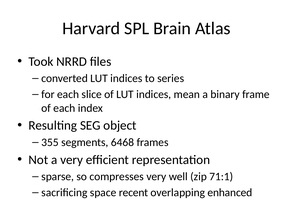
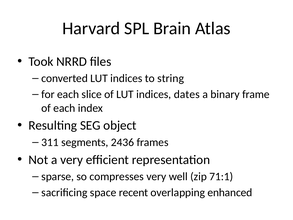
series: series -> string (171, 78)
mean: mean -> dates (187, 94)
355: 355 -> 311 (50, 142)
6468: 6468 -> 2436 (123, 142)
